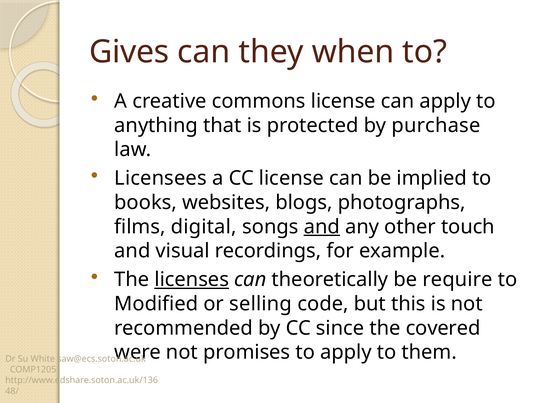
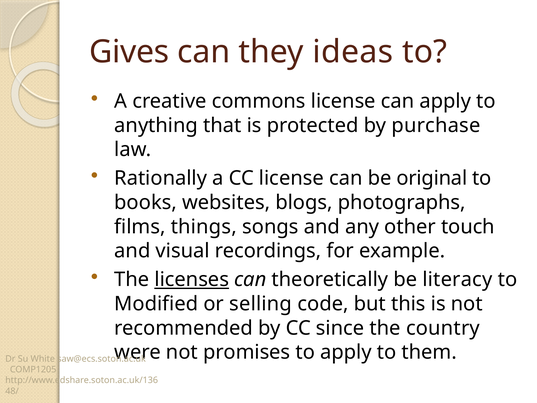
when: when -> ideas (353, 52)
Licensees: Licensees -> Rationally (161, 178)
implied: implied -> original (432, 178)
digital: digital -> things (204, 227)
and underline: present -> none (322, 227)
require: require -> literacy (457, 279)
covered: covered -> country (443, 328)
